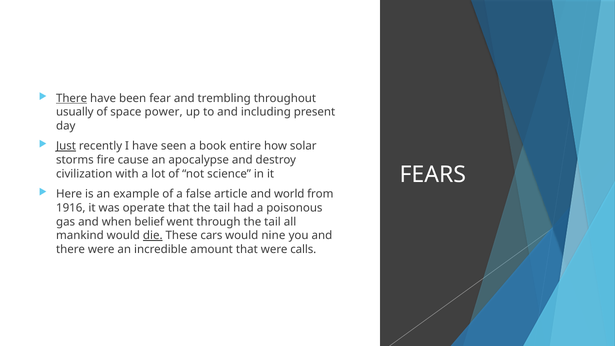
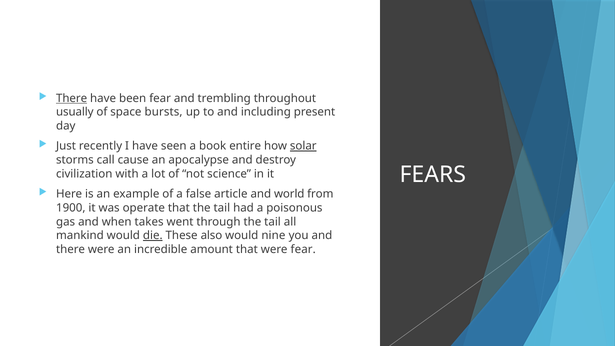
power: power -> bursts (164, 112)
Just underline: present -> none (66, 146)
solar underline: none -> present (303, 146)
fire: fire -> call (106, 160)
1916: 1916 -> 1900 (71, 208)
belief: belief -> takes (149, 222)
cars: cars -> also (211, 236)
were calls: calls -> fear (303, 249)
